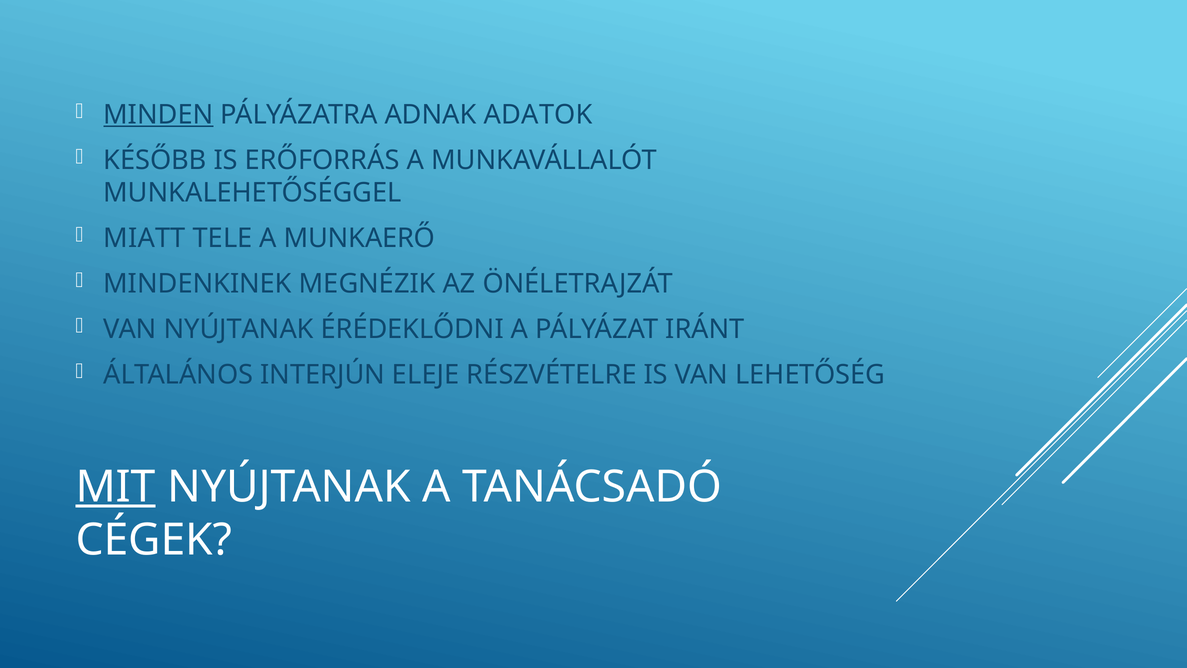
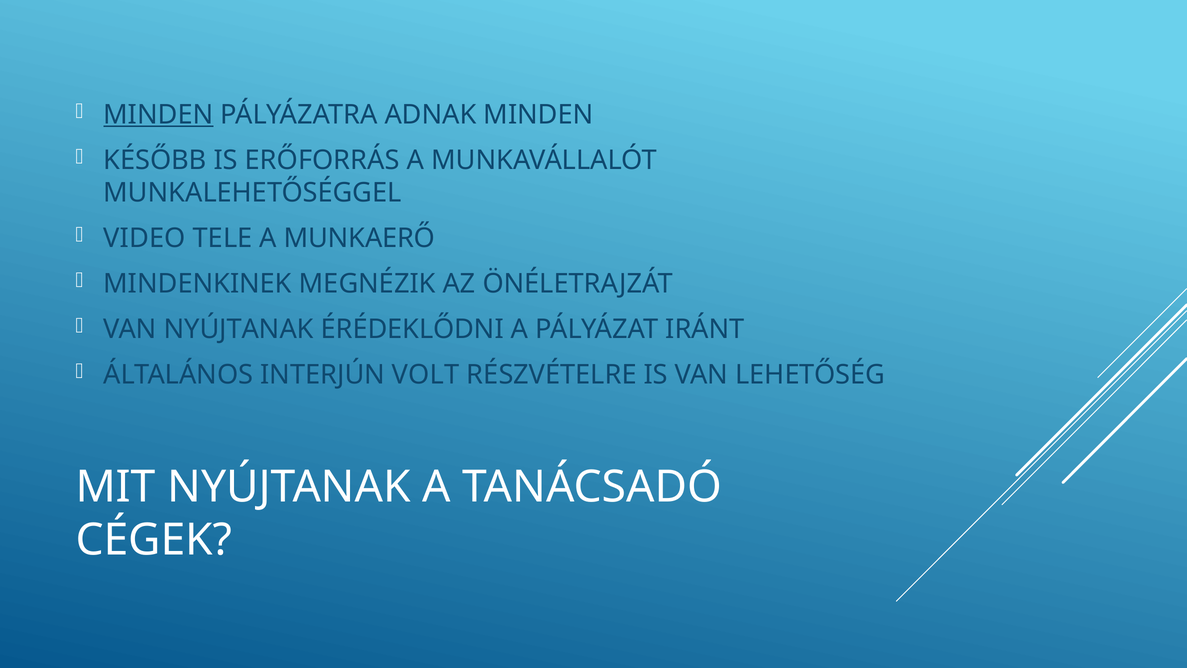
ADNAK ADATOK: ADATOK -> MINDEN (538, 115)
MIATT: MIATT -> VIDEO (145, 238)
ELEJE: ELEJE -> VOLT (426, 375)
MIT underline: present -> none (116, 487)
